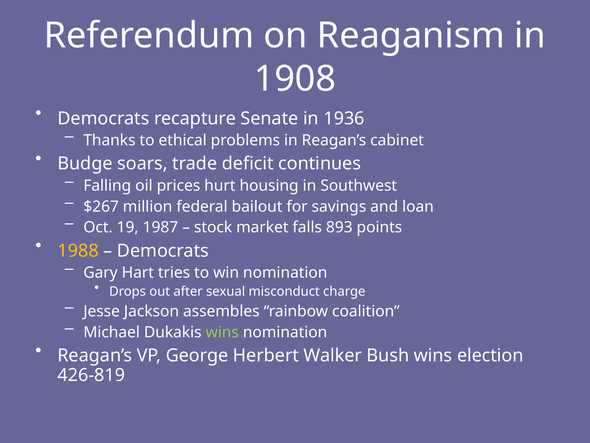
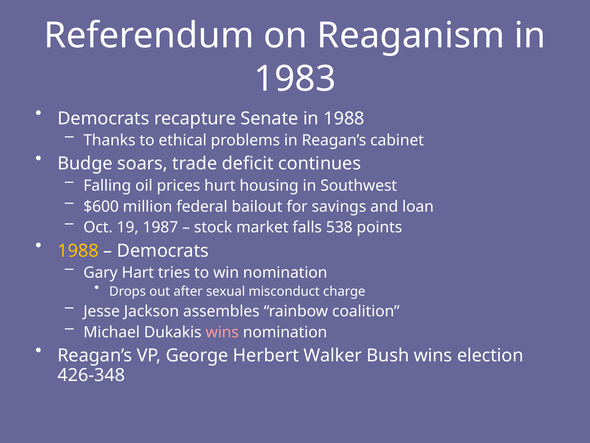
1908: 1908 -> 1983 (295, 79)
in 1936: 1936 -> 1988 (344, 118)
$267: $267 -> $600 (101, 206)
893: 893 -> 538 (339, 227)
wins colour: light green -> pink (222, 332)
426-819: 426-819 -> 426-348 (91, 375)
